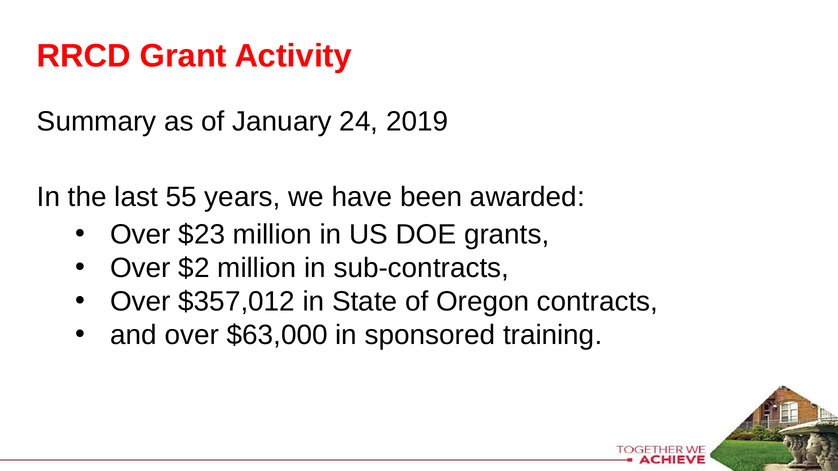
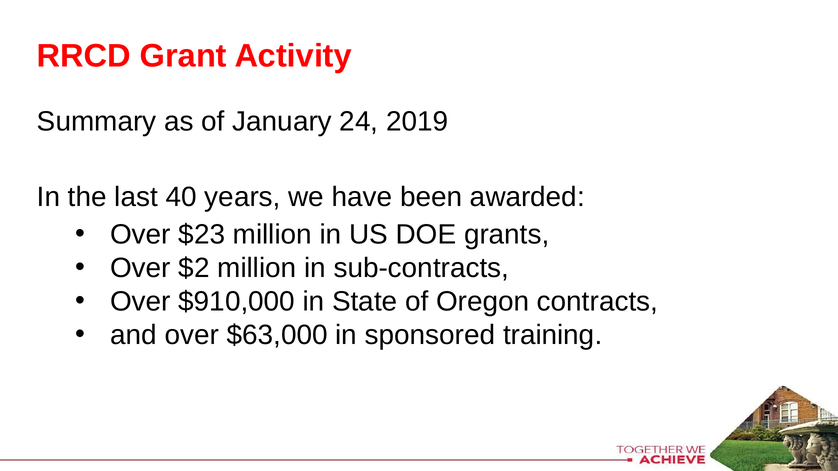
55: 55 -> 40 (181, 197)
$357,012: $357,012 -> $910,000 (237, 302)
